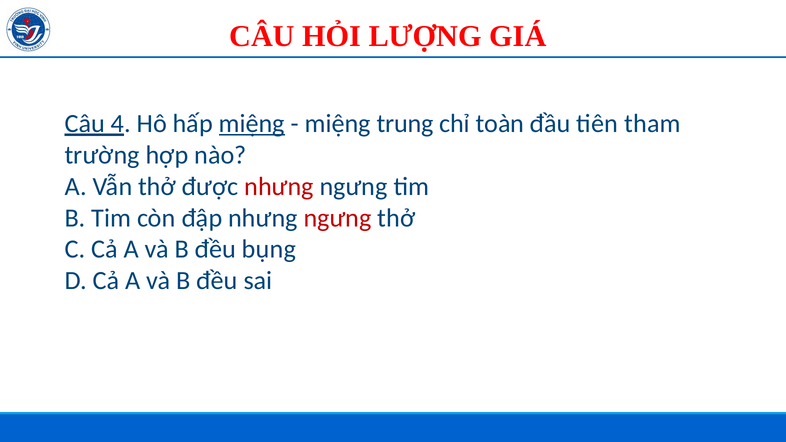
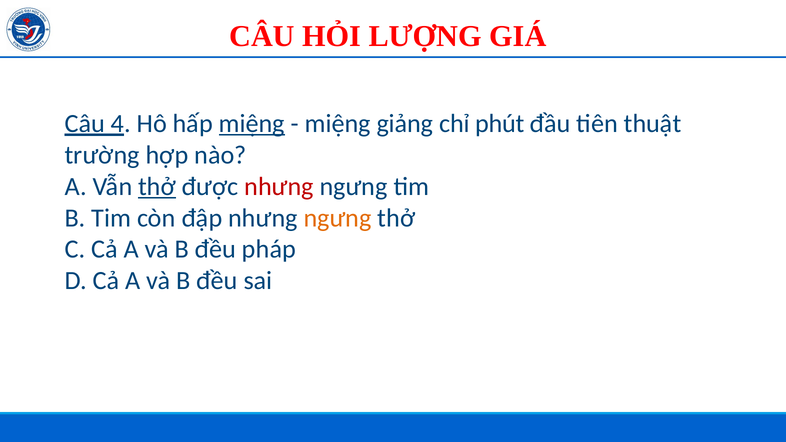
trung: trung -> giảng (405, 124)
toàn: toàn -> phút (500, 124)
tham: tham -> thuật (653, 124)
thở underline: none -> present (157, 186)
ngưng colour: red -> orange (338, 218)
bụng: bụng -> pháp (269, 249)
